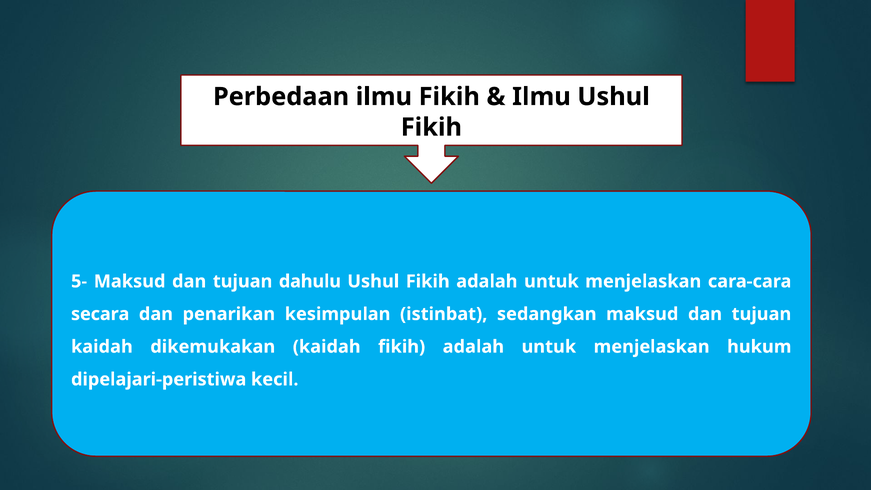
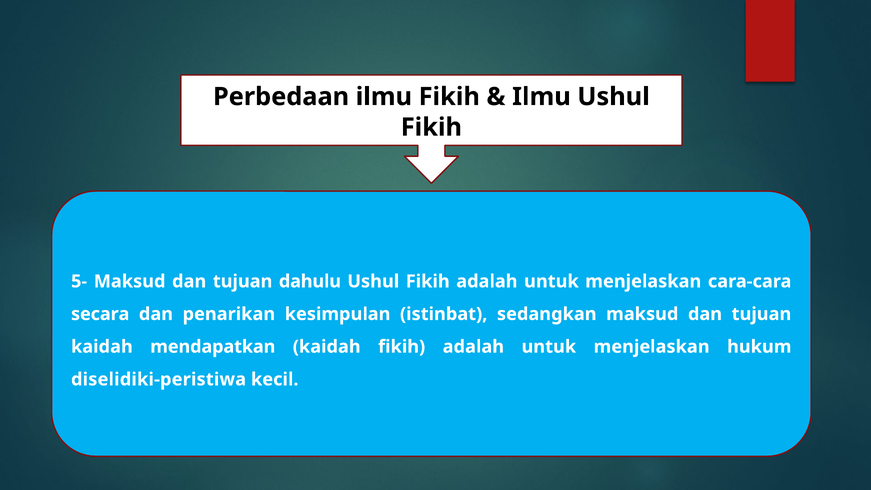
dikemukakan: dikemukakan -> mendapatkan (213, 347)
dipelajari-peristiwa: dipelajari-peristiwa -> diselidiki-peristiwa (159, 379)
